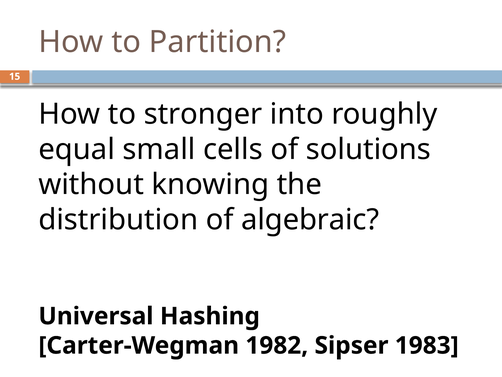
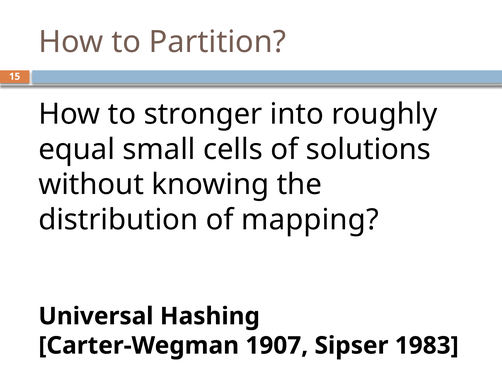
algebraic: algebraic -> mapping (310, 220)
1982: 1982 -> 1907 (277, 345)
